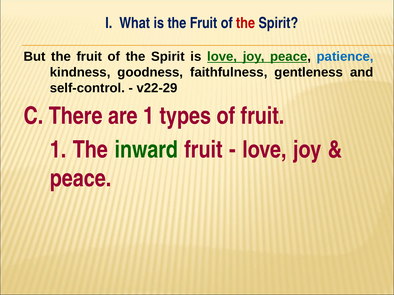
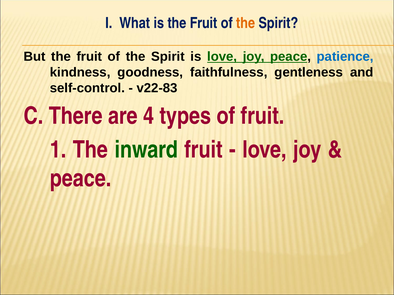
the colour: red -> orange (246, 23)
v22-29: v22-29 -> v22-83 (157, 88)
are 1: 1 -> 4 (149, 116)
